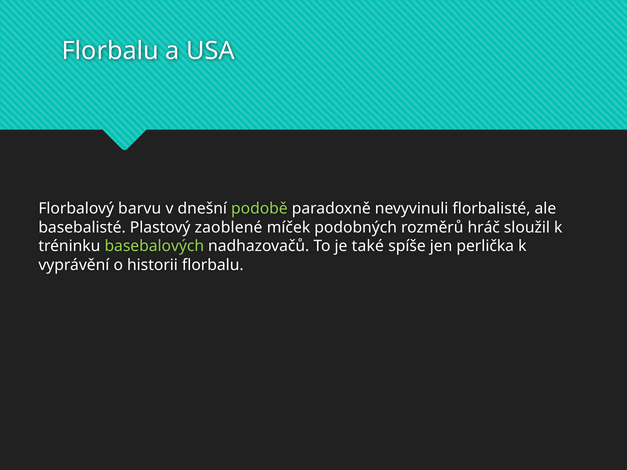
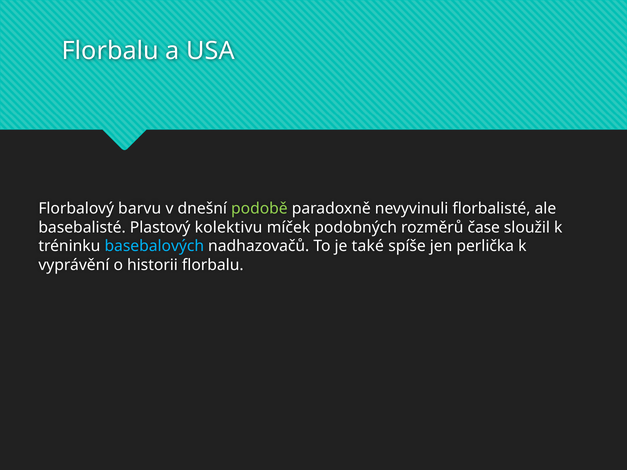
zaoblené: zaoblené -> kolektivu (229, 228)
hráč: hráč -> čase (484, 228)
basebalových colour: light green -> light blue (154, 246)
